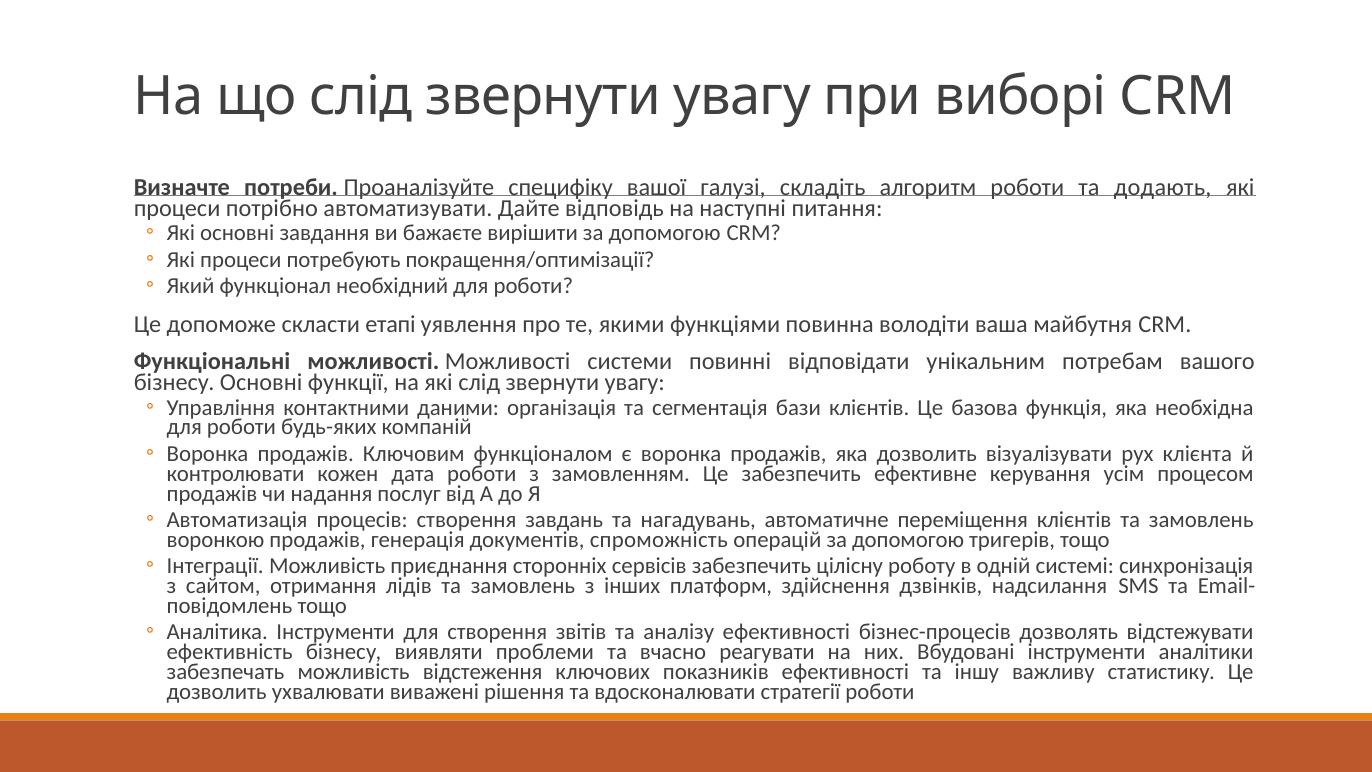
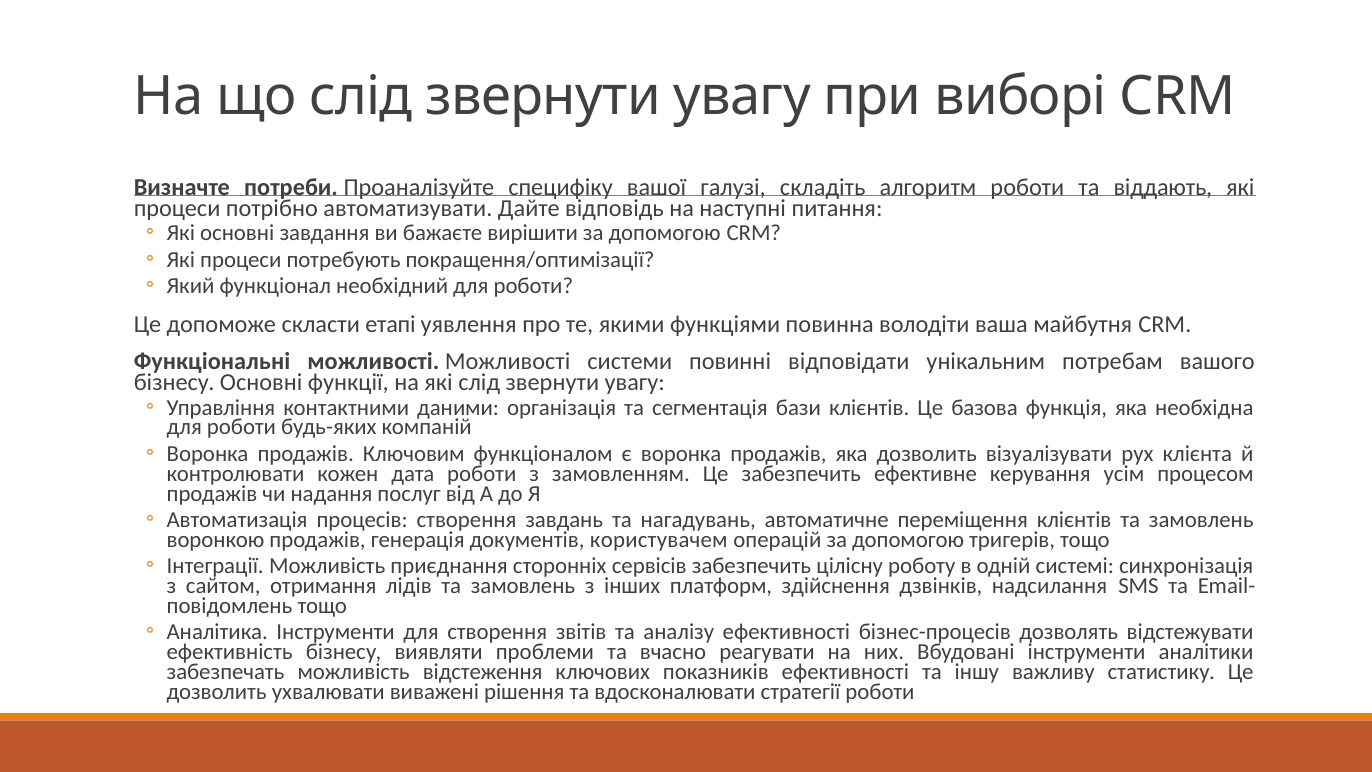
додають: додають -> віддають (1163, 187)
спроможність: спроможність -> користувачем (659, 540)
